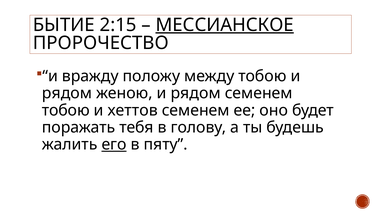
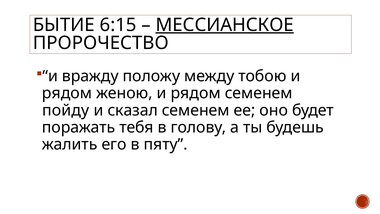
2:15: 2:15 -> 6:15 (118, 25)
тобою: тобою -> пойду (66, 110)
хеттов: хеттов -> сказал (133, 110)
его underline: present -> none (114, 144)
